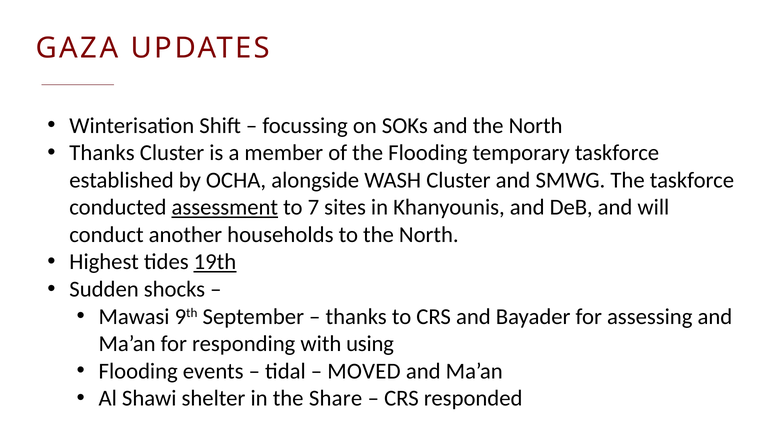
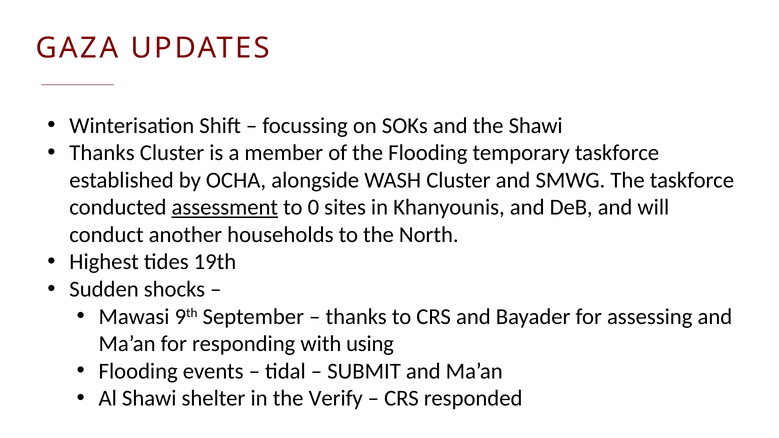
and the North: North -> Shawi (536, 126)
7: 7 -> 0 (313, 208)
19th underline: present -> none (215, 262)
MOVED: MOVED -> SUBMIT (364, 371)
Share: Share -> Verify (336, 399)
